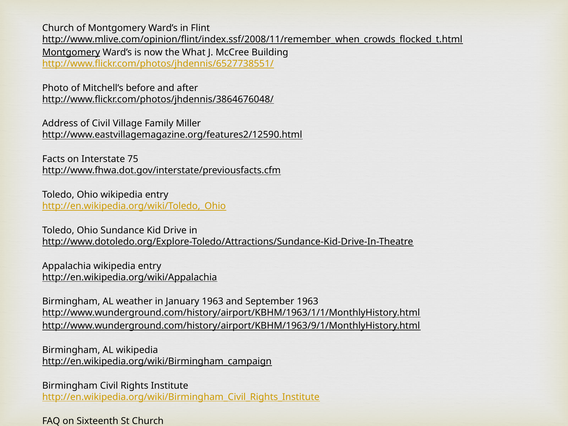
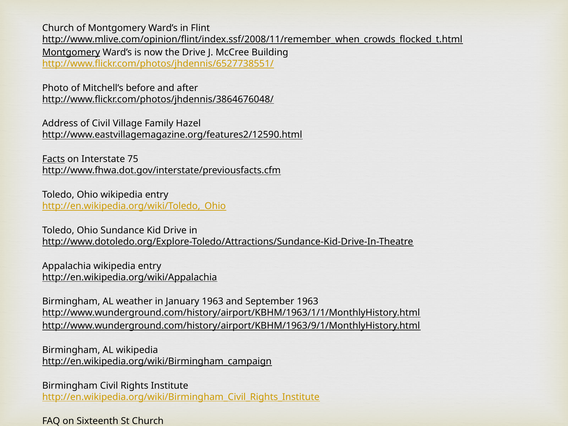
the What: What -> Drive (194, 52)
Miller: Miller -> Hazel (188, 123)
Facts underline: none -> present (54, 159)
